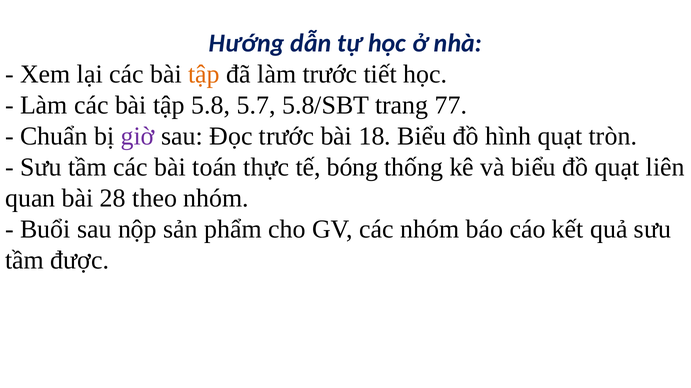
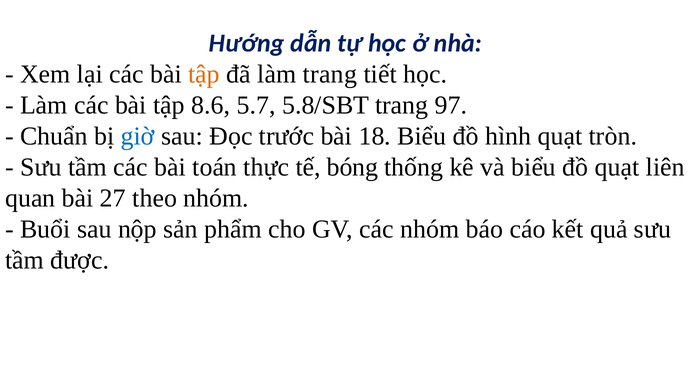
làm trước: trước -> trang (330, 74)
5.8: 5.8 -> 8.6 (211, 105)
77: 77 -> 97 (451, 105)
giờ colour: purple -> blue (138, 137)
28: 28 -> 27 (113, 199)
